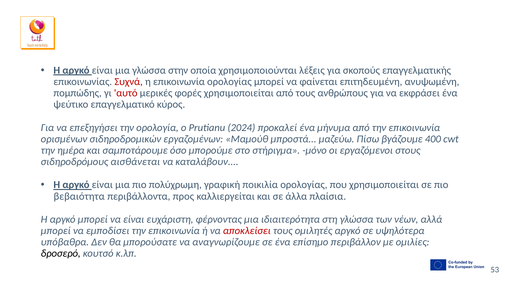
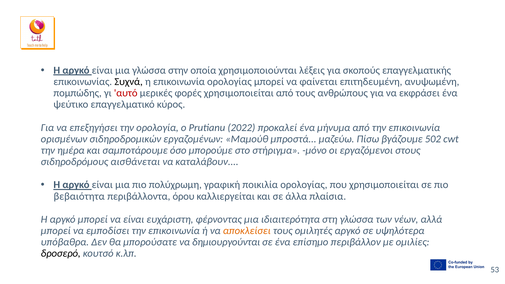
Συχνά colour: red -> black (129, 82)
2024: 2024 -> 2022 (241, 128)
400: 400 -> 502 (433, 139)
προς: προς -> όρου (184, 196)
αποκλείσει colour: red -> orange (247, 231)
αναγνωρίζουμε: αναγνωρίζουμε -> δημιουργούνται (226, 242)
